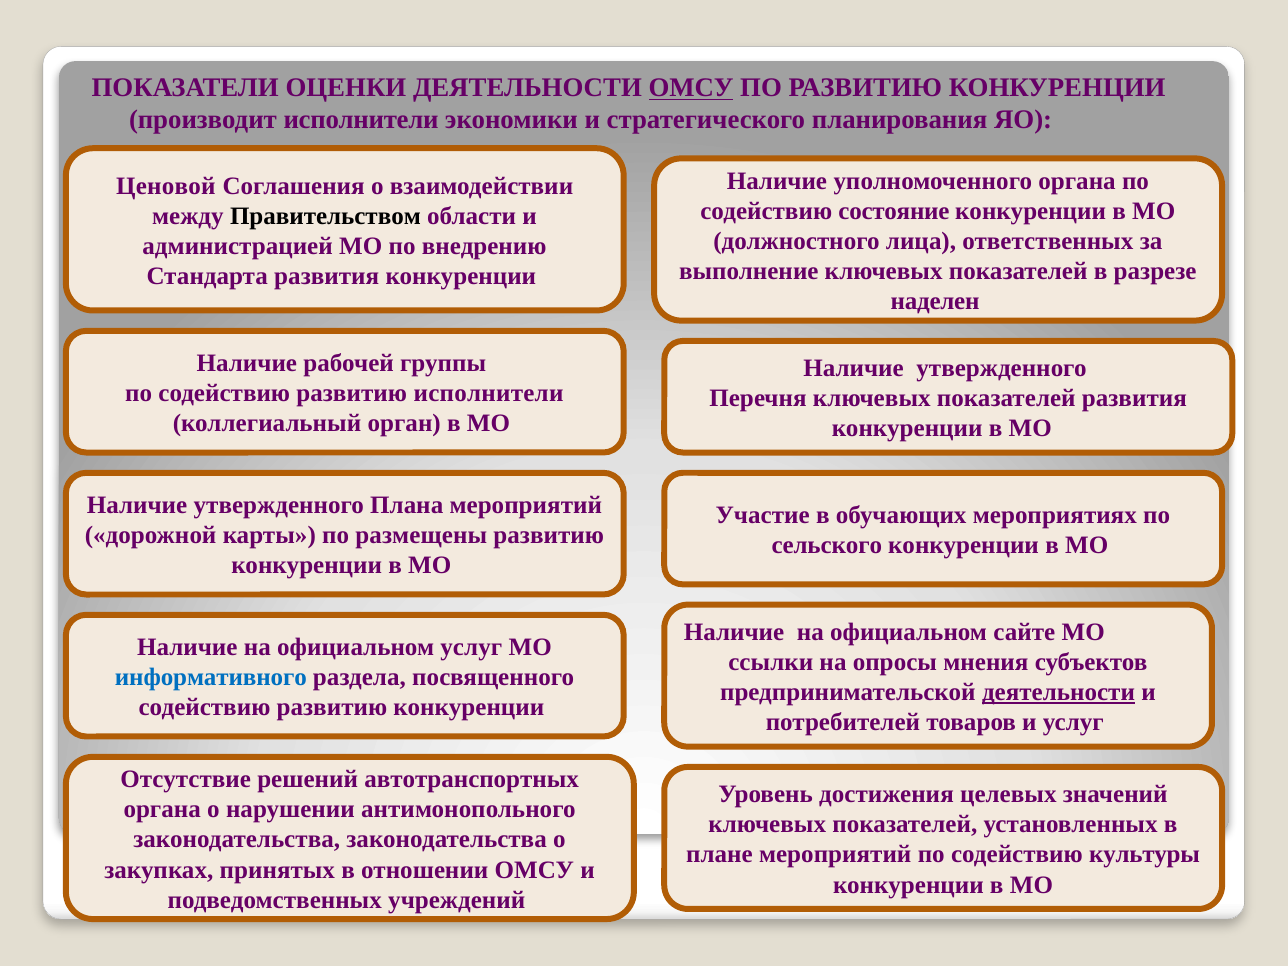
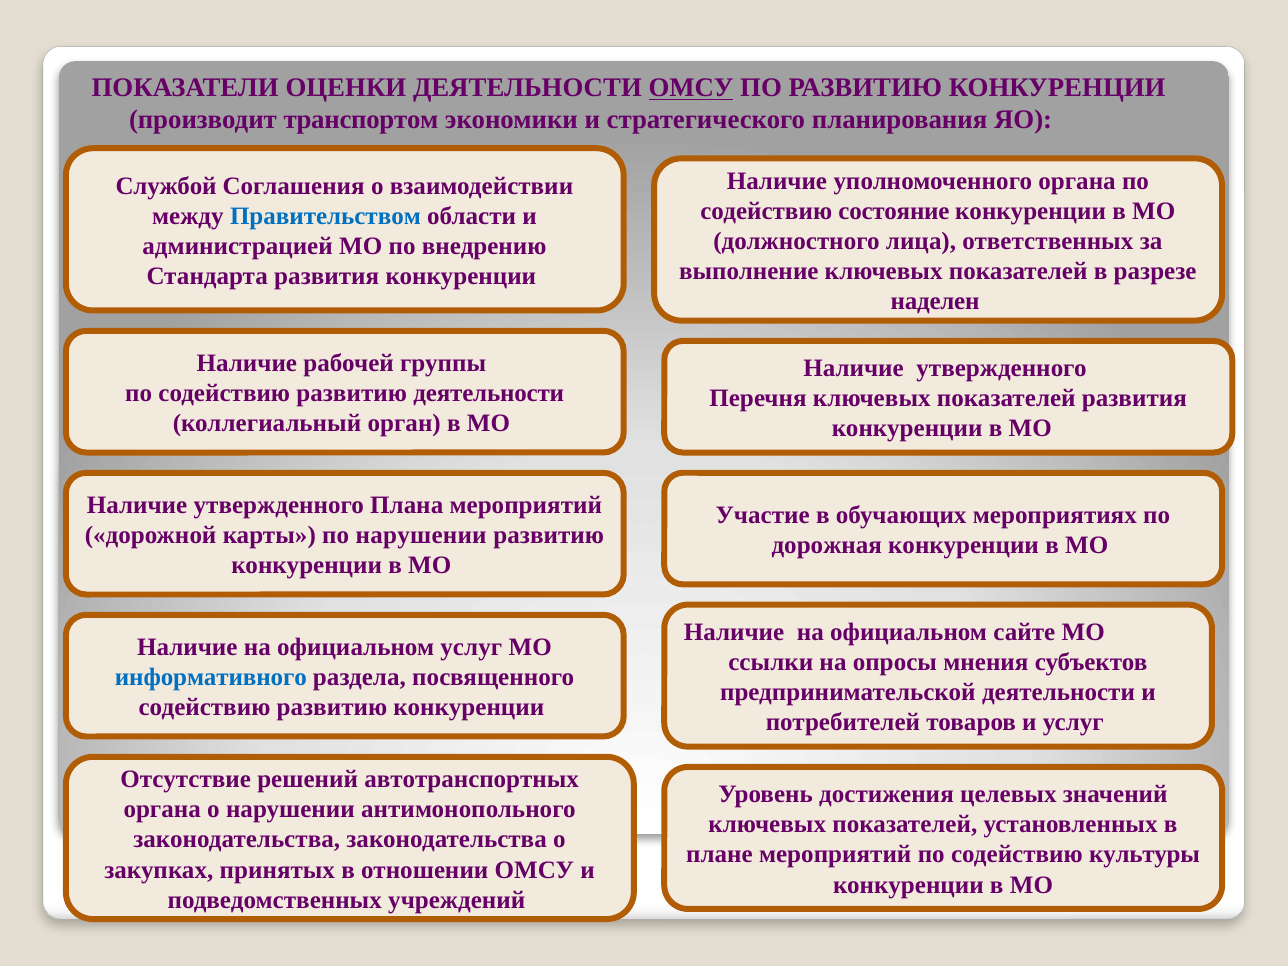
производит исполнители: исполнители -> транспортом (361, 120)
Ценовой: Ценовой -> Службой (166, 186)
Правительством colour: black -> blue (325, 216)
развитию исполнители: исполнители -> деятельности (489, 393)
по размещены: размещены -> нарушении (421, 535)
сельского: сельского -> дорожная (827, 545)
деятельности underline: present -> none (1058, 692)
